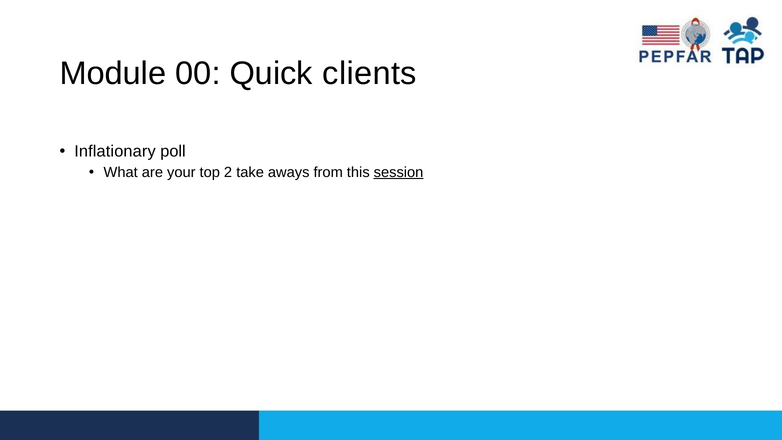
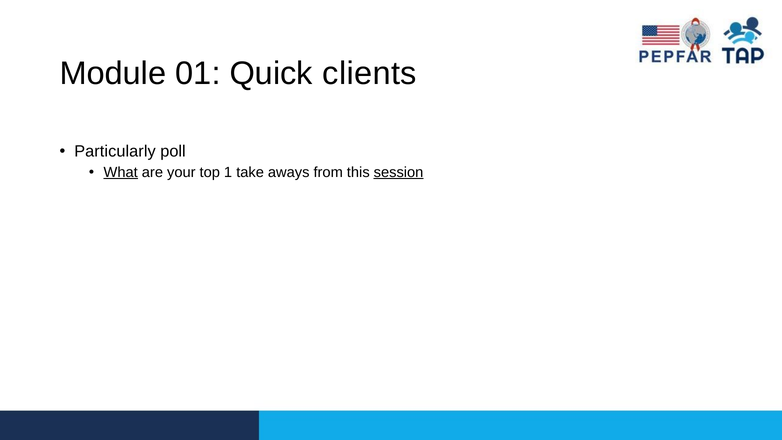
00: 00 -> 01 (198, 73)
Inflationary: Inflationary -> Particularly (115, 151)
What underline: none -> present (121, 172)
2: 2 -> 1 (228, 172)
